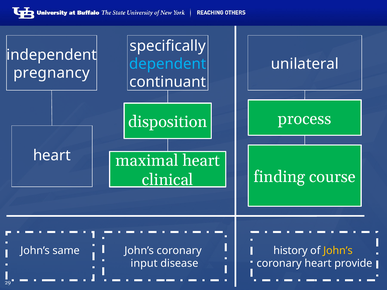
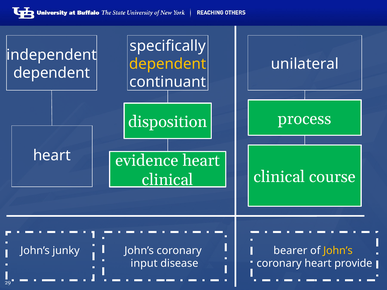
dependent colour: light blue -> yellow (168, 64)
pregnancy: pregnancy -> dependent (52, 73)
maximal: maximal -> evidence (147, 161)
finding: finding -> clinical (279, 177)
same: same -> junky (66, 251)
history: history -> bearer (290, 251)
